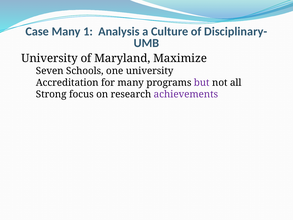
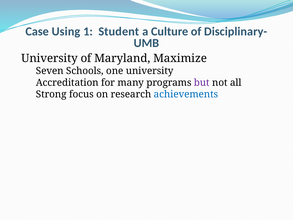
Case Many: Many -> Using (66, 31)
Analysis: Analysis -> Student (119, 31)
achievements colour: purple -> blue (186, 94)
